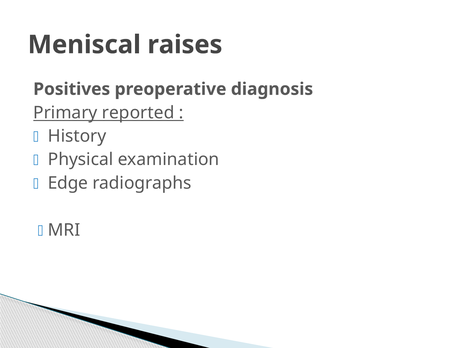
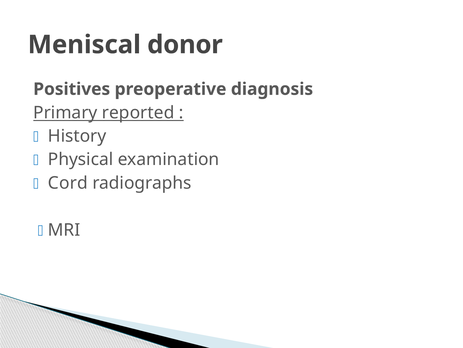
raises: raises -> donor (185, 45)
Edge: Edge -> Cord (68, 183)
